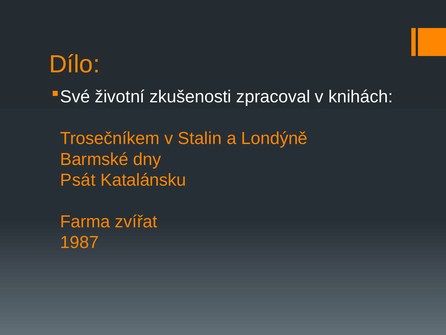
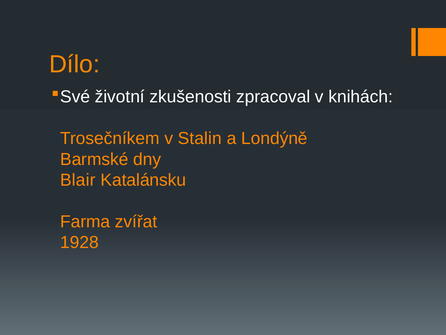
Psát: Psát -> Blair (78, 180)
1987: 1987 -> 1928 (79, 242)
